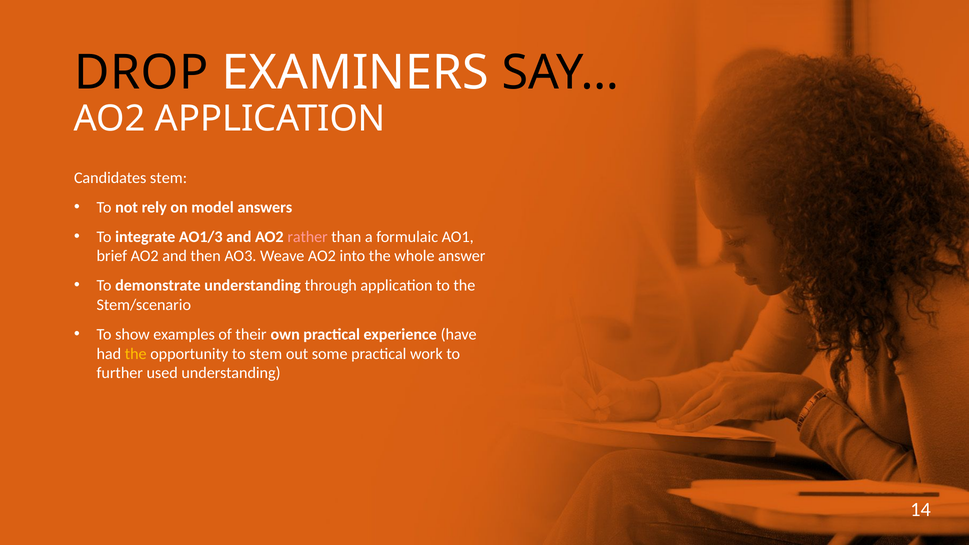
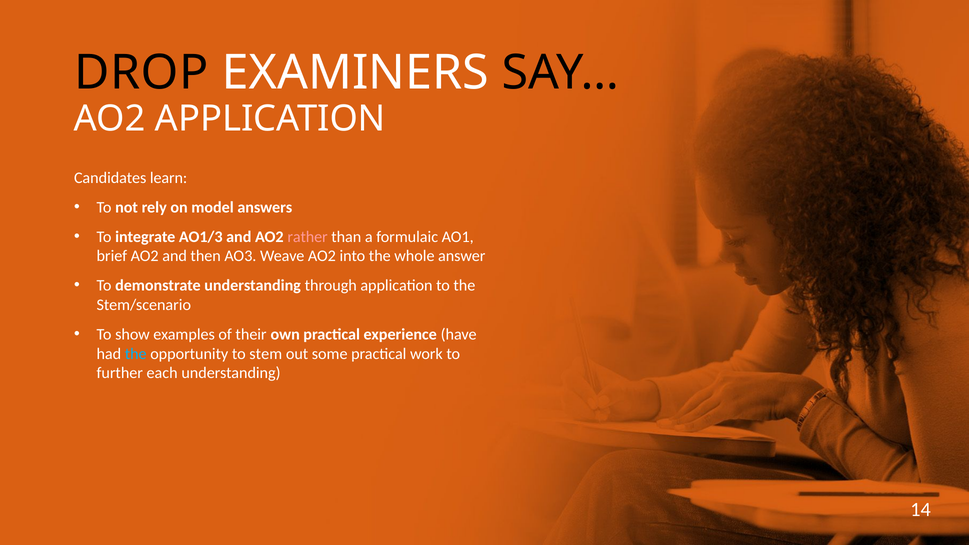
Candidates stem: stem -> learn (169, 178)
the colour: yellow -> light blue (136, 354)
used: used -> each (162, 373)
